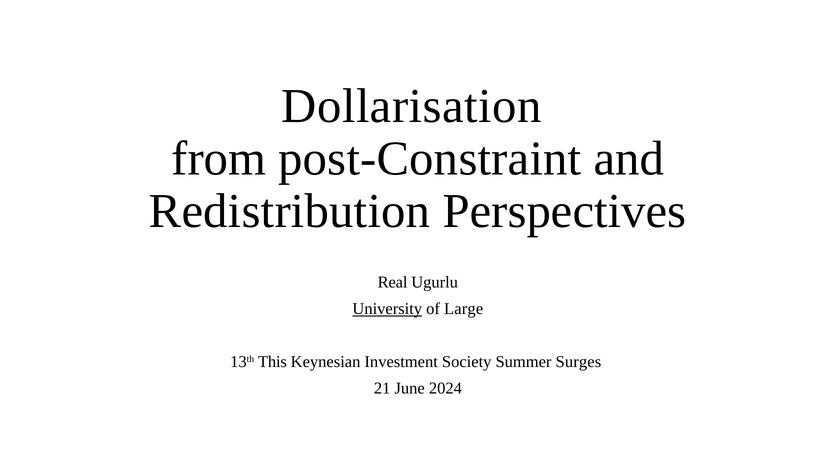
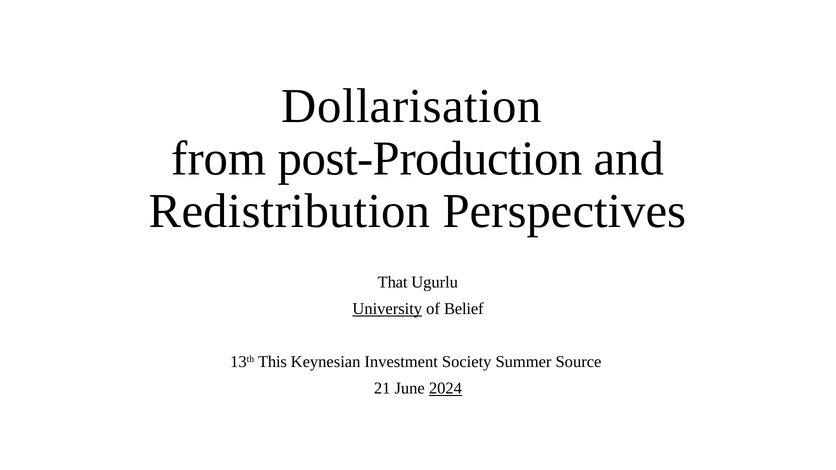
post-Constraint: post-Constraint -> post-Production (430, 159)
Real: Real -> That (393, 282)
Large: Large -> Belief (464, 309)
Surges: Surges -> Source (578, 362)
2024 underline: none -> present (445, 389)
